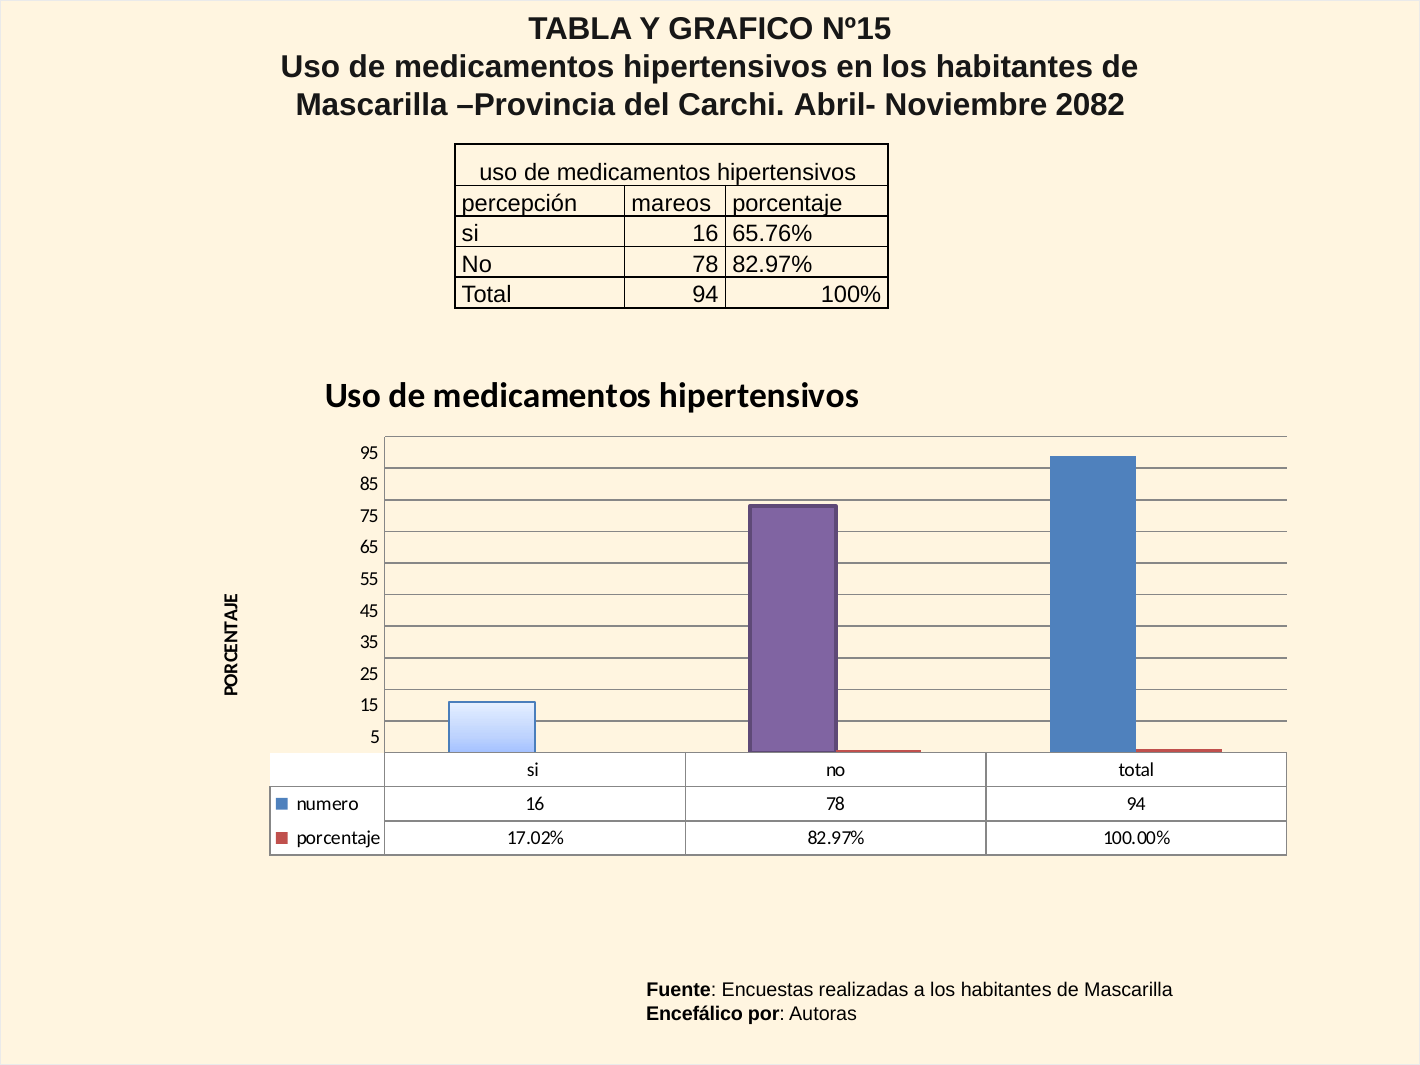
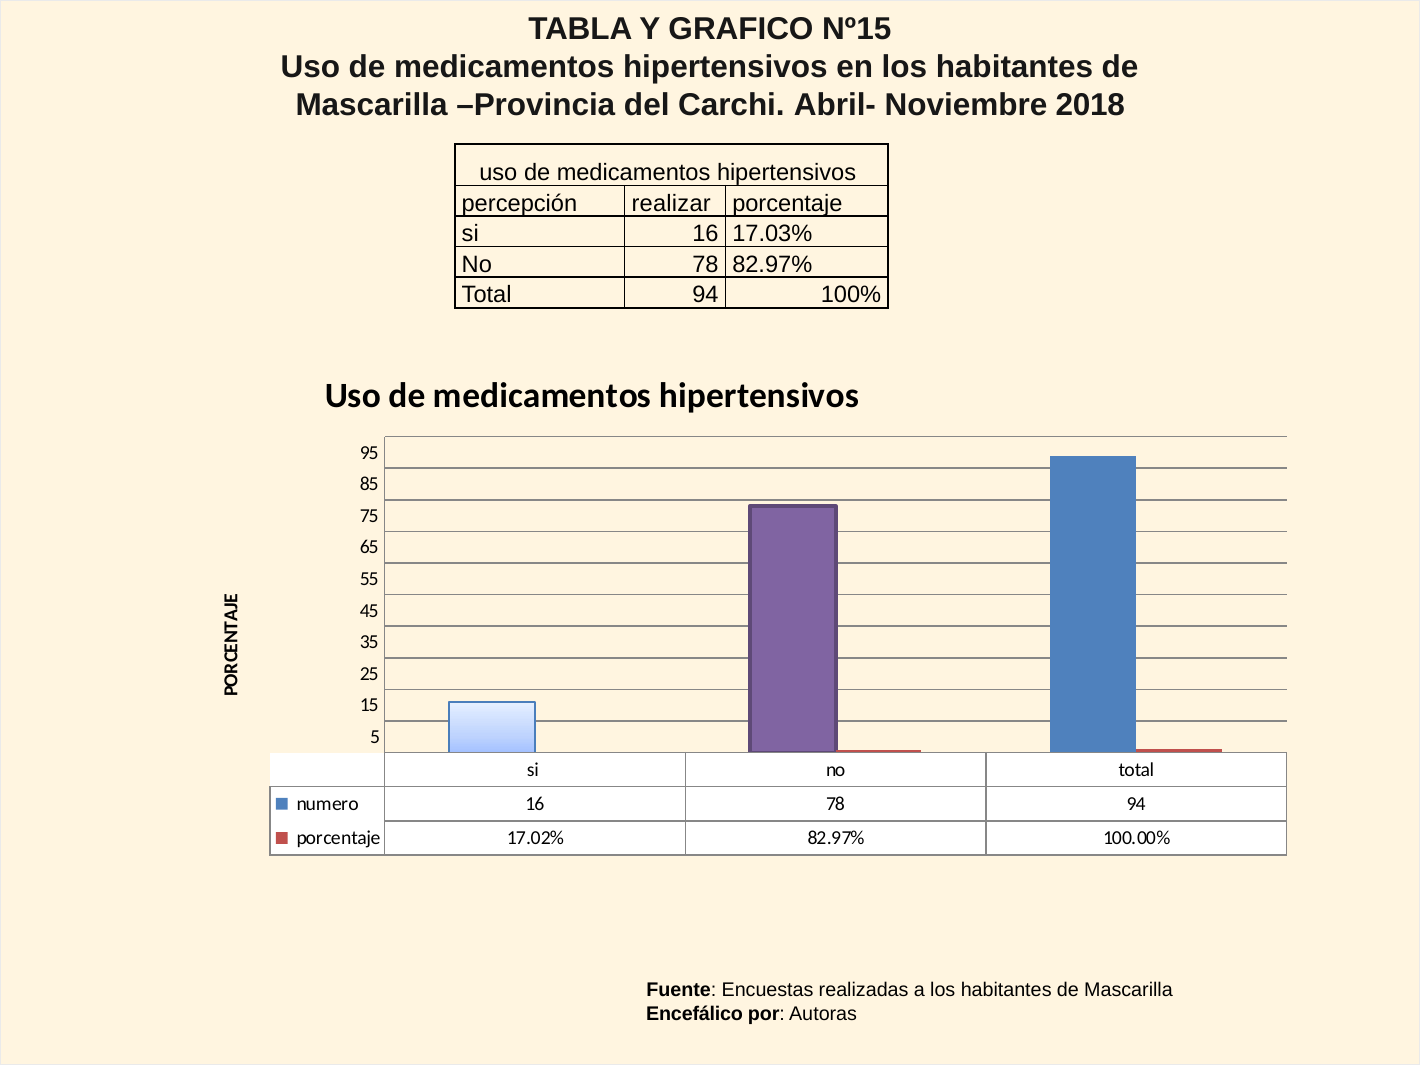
2082: 2082 -> 2018 (1090, 105)
mareos: mareos -> realizar (671, 203)
65.76%: 65.76% -> 17.03% (772, 234)
